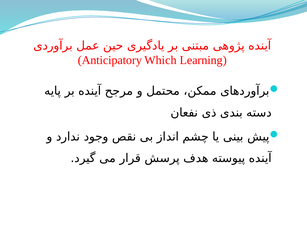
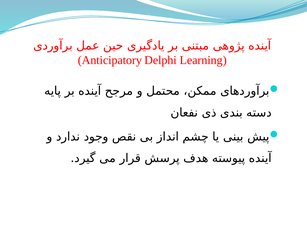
Which: Which -> Delphi (160, 60)
